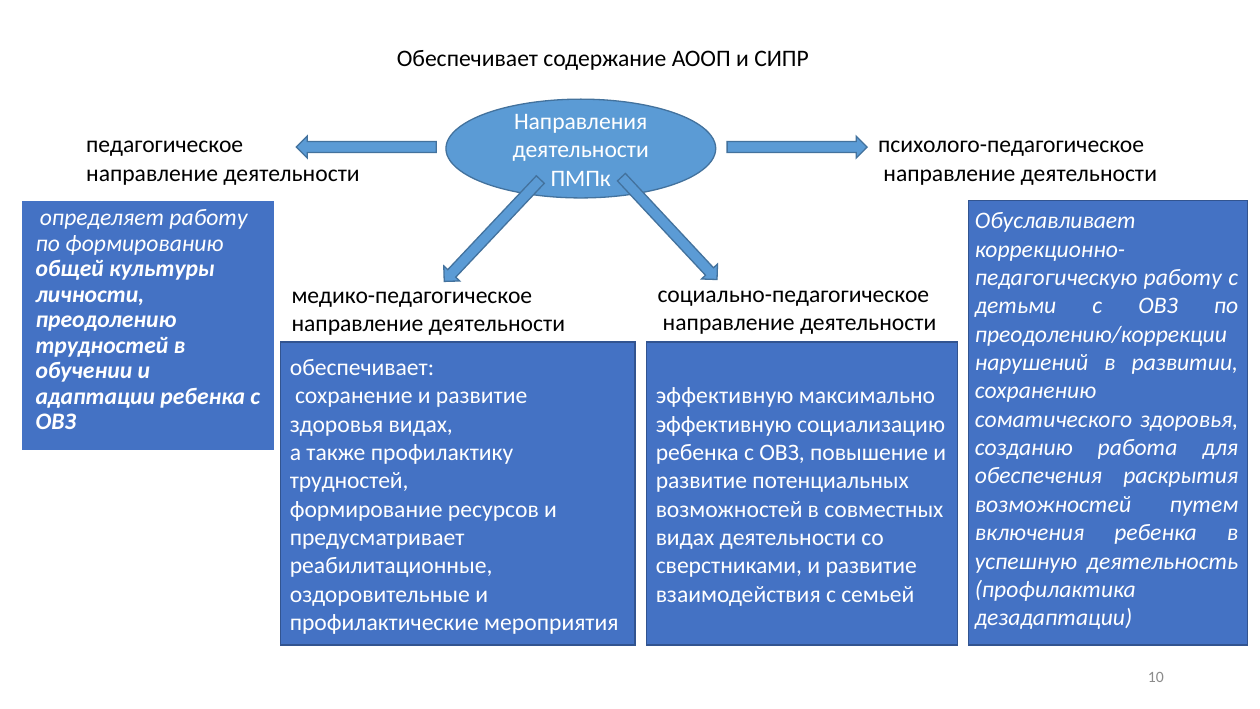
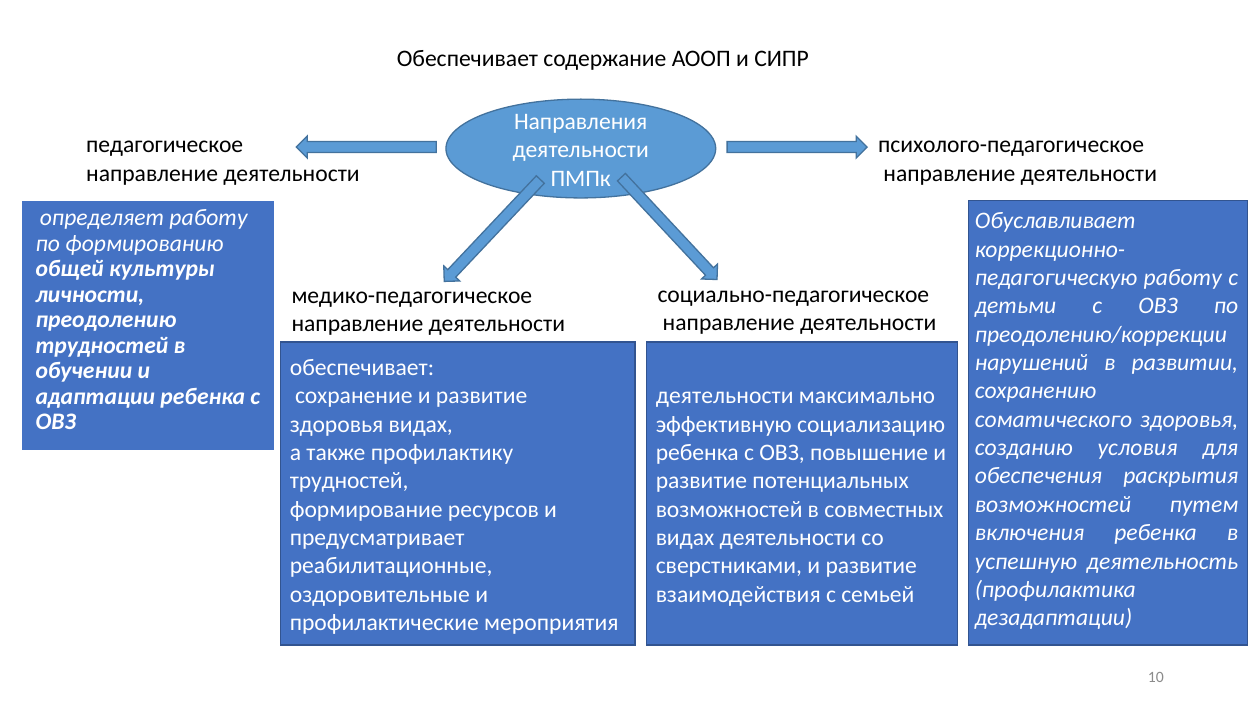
эффективную: эффективную -> деятельности (725, 396)
работа: работа -> условия (1138, 448)
